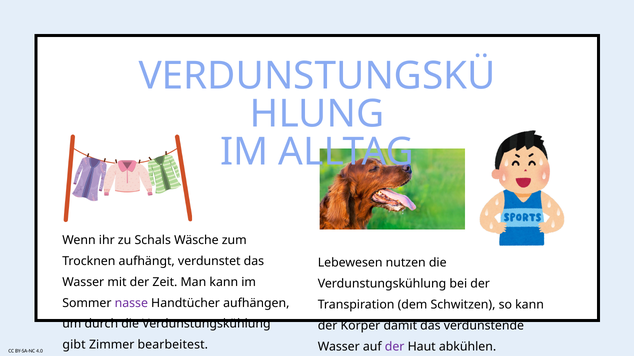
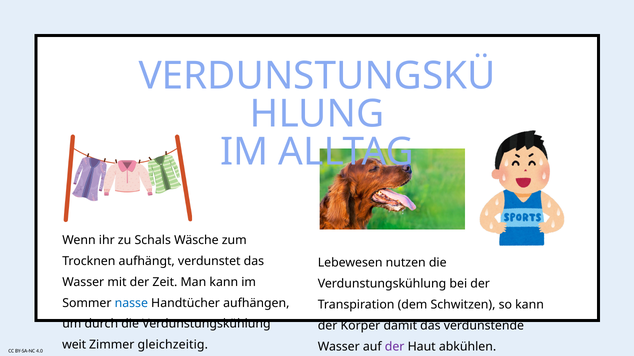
nasse colour: purple -> blue (131, 304)
gibt: gibt -> weit (74, 345)
bearbeitest: bearbeitest -> gleichzeitig (173, 345)
